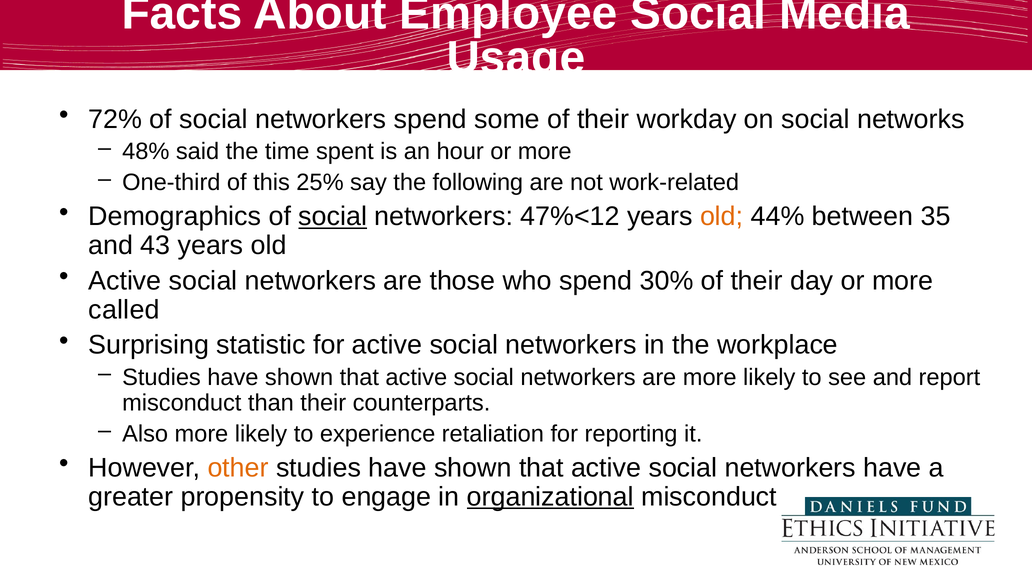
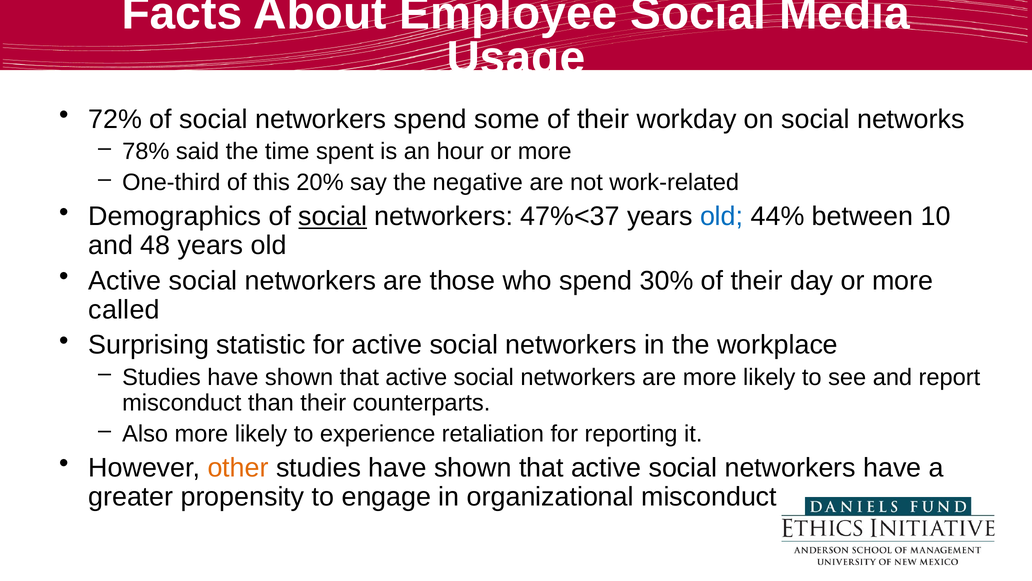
48%: 48% -> 78% (146, 151)
25%: 25% -> 20% (320, 182)
following: following -> negative (478, 182)
47%<12: 47%<12 -> 47%<37 (570, 216)
old colour: orange -> blue (722, 216)
35: 35 -> 10 (936, 216)
43: 43 -> 48 (155, 245)
organizational underline: present -> none (550, 496)
